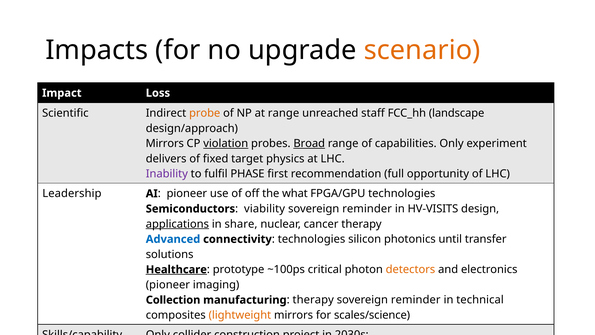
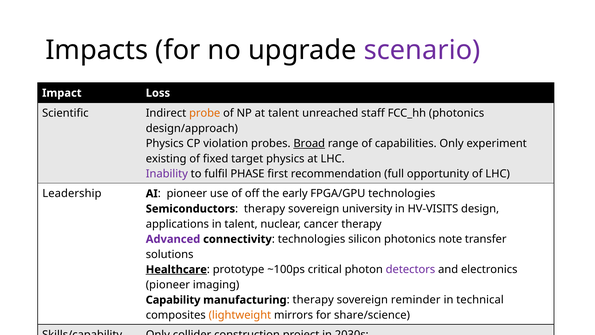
scenario colour: orange -> purple (422, 50)
at range: range -> talent (284, 113)
landscape: landscape -> photonics (457, 113)
Mirrors: Mirrors -> Physics (165, 143)
violation underline: present -> none (226, 143)
delivers: delivers -> existing (166, 159)
what: what -> early (295, 193)
viability: viability -> therapy (265, 209)
reminder: reminder -> university (367, 209)
applications underline: present -> none (177, 224)
in share: share -> talent (241, 224)
Advanced colour: blue -> purple (173, 239)
until: until -> note (450, 239)
detectors colour: orange -> purple (410, 269)
Collection: Collection -> Capability (173, 300)
scales/science: scales/science -> share/science (372, 315)
